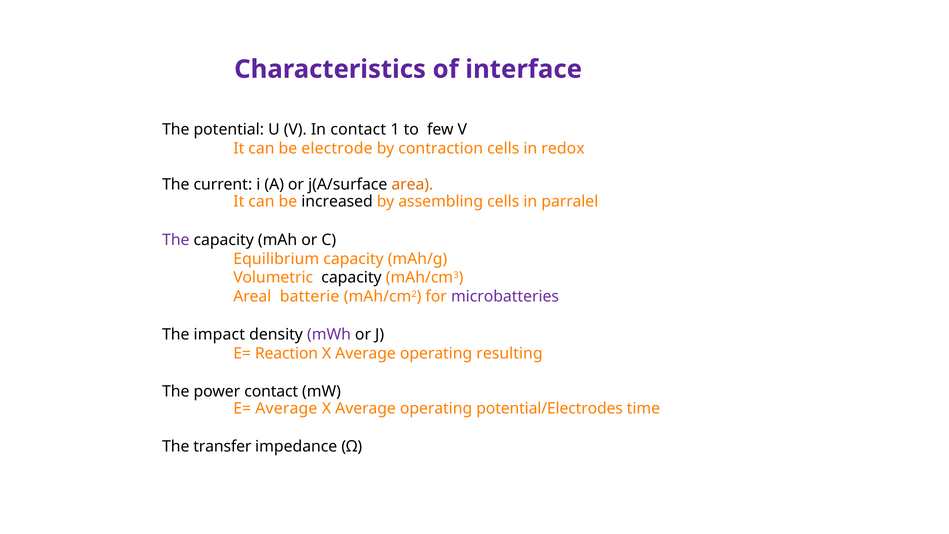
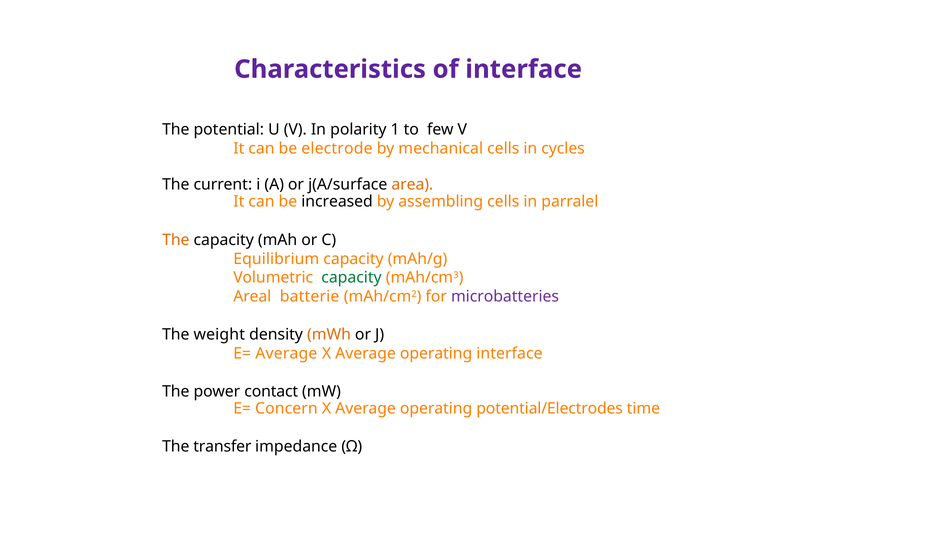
In contact: contact -> polarity (358, 130)
contraction: contraction -> mechanical (441, 149)
redox: redox -> cycles (563, 149)
The colour: purple -> orange (176, 240)
capacity colour: black -> green (351, 278)
impact: impact -> weight (219, 335)
mWh colour: purple -> orange (329, 335)
E= Reaction: Reaction -> Average (286, 354)
operating resulting: resulting -> interface (509, 354)
E= Average: Average -> Concern (286, 408)
